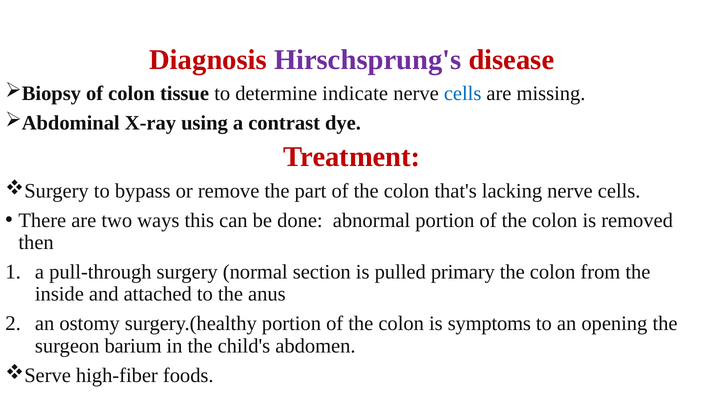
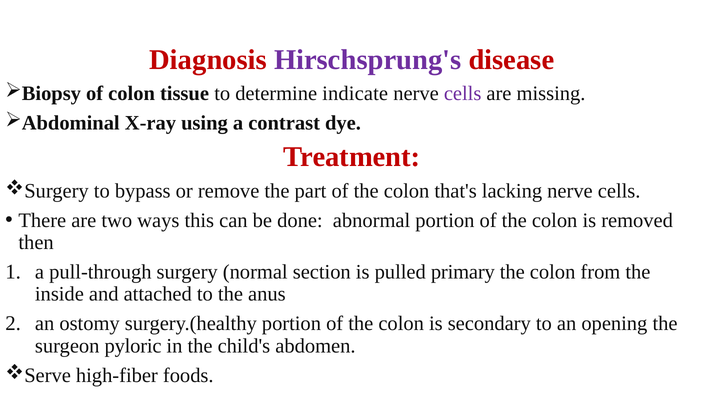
cells colour: blue -> purple (463, 93)
symptoms: symptoms -> secondary (489, 324)
barium: barium -> pyloric (133, 346)
